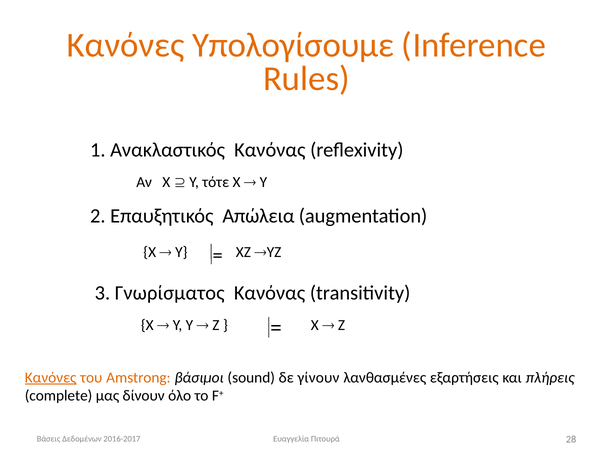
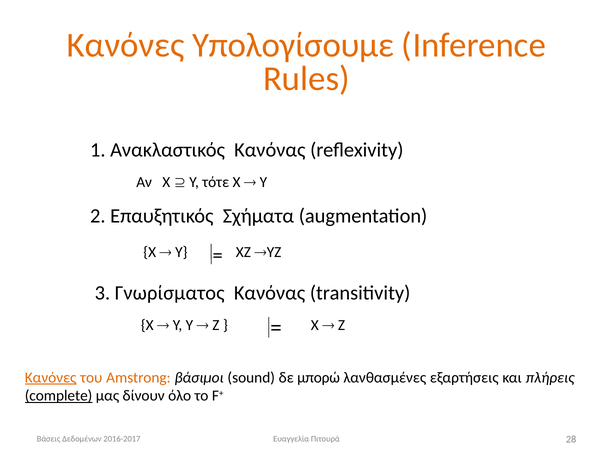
Απώλεια: Απώλεια -> Σχήματα (258, 216)
γίνουν: γίνουν -> μπορώ (319, 377)
complete underline: none -> present (59, 396)
